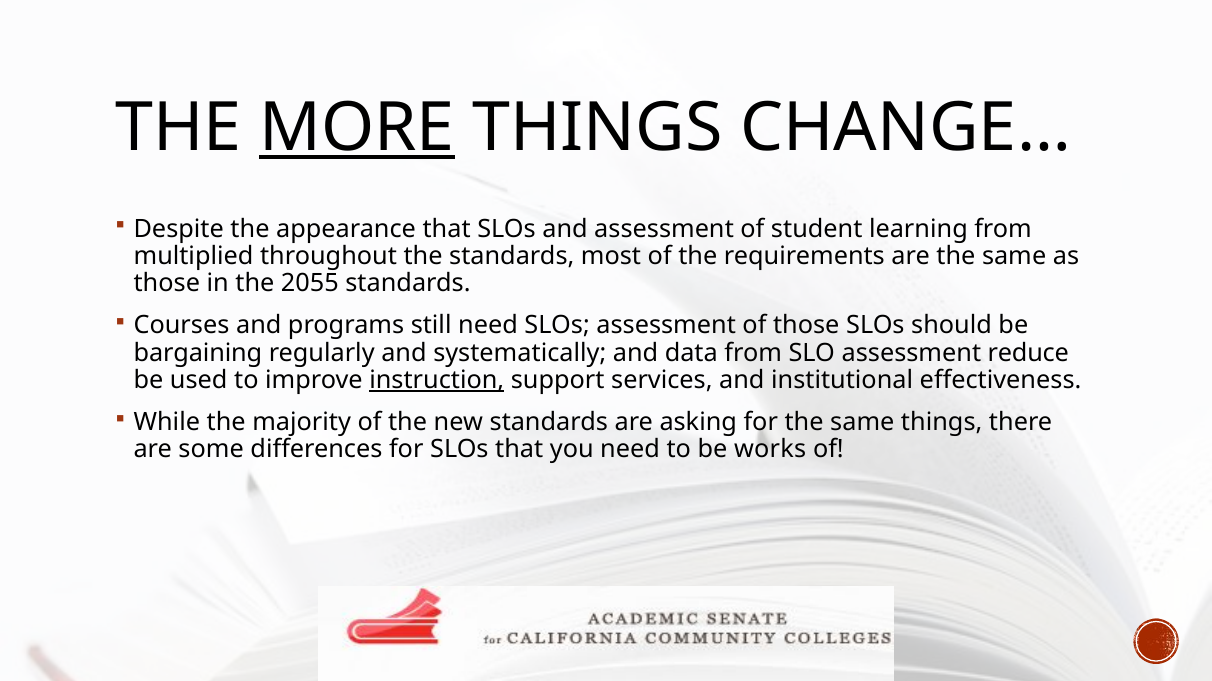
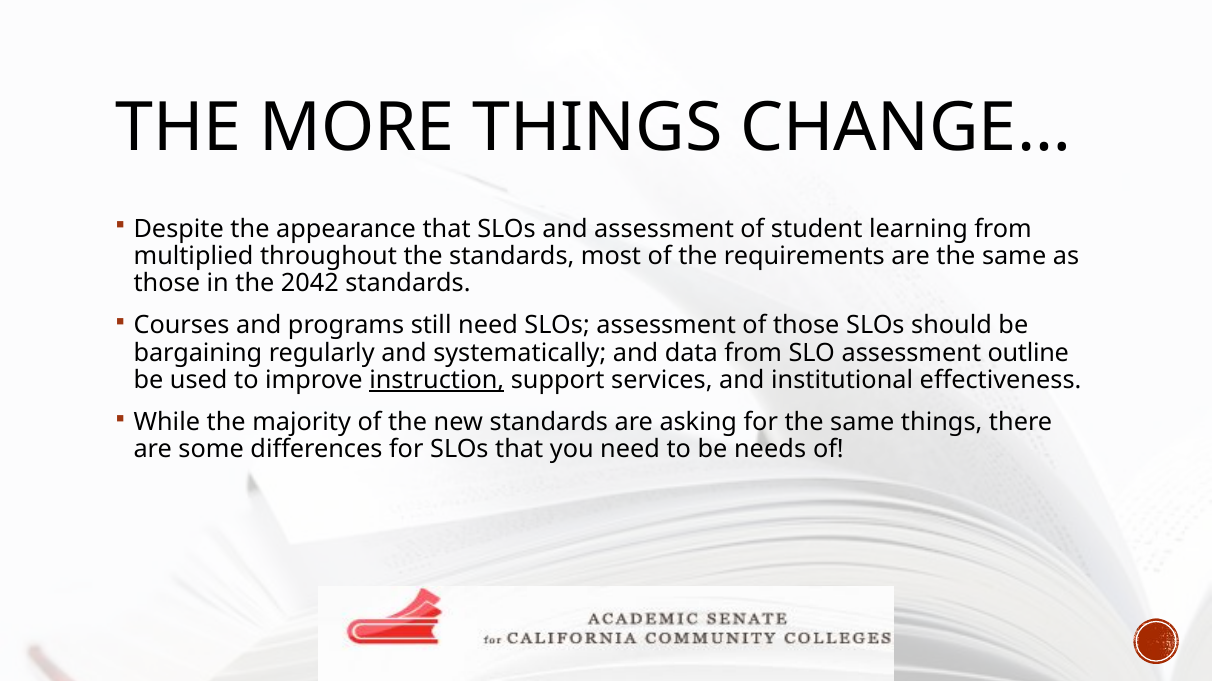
MORE underline: present -> none (357, 128)
2055: 2055 -> 2042 (310, 283)
reduce: reduce -> outline (1028, 353)
works: works -> needs (770, 450)
